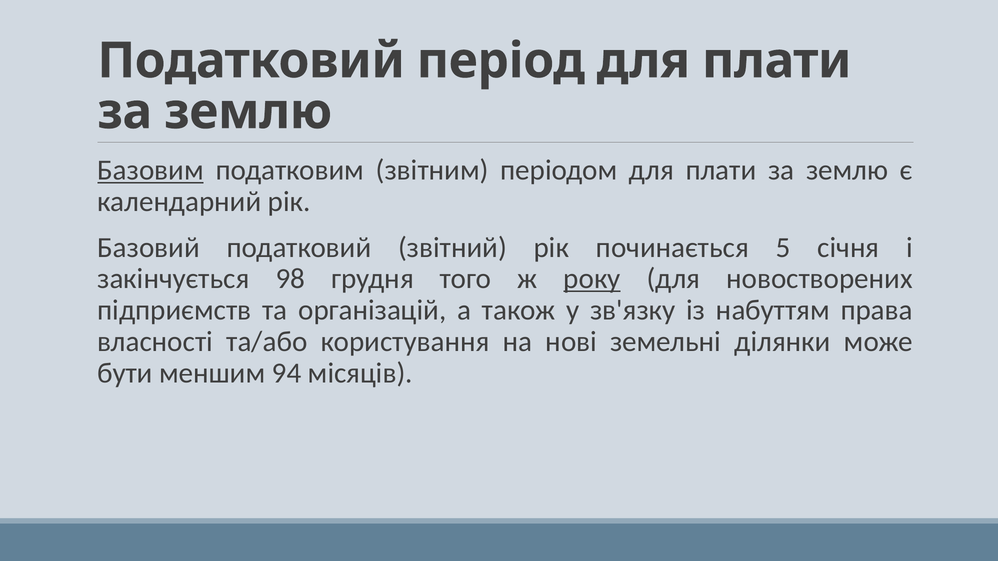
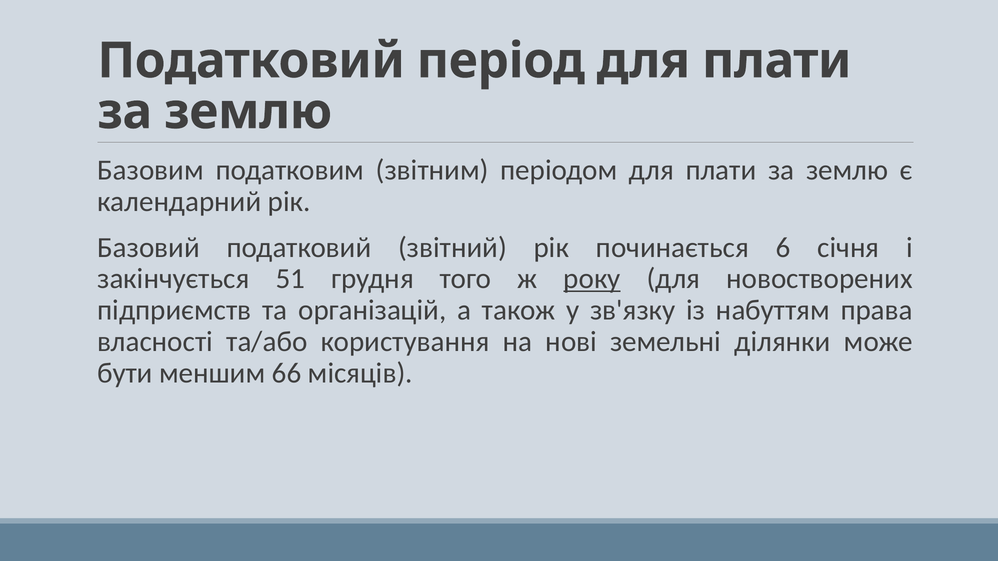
Базовим underline: present -> none (151, 170)
5: 5 -> 6 (783, 248)
98: 98 -> 51 (290, 279)
94: 94 -> 66 (287, 373)
